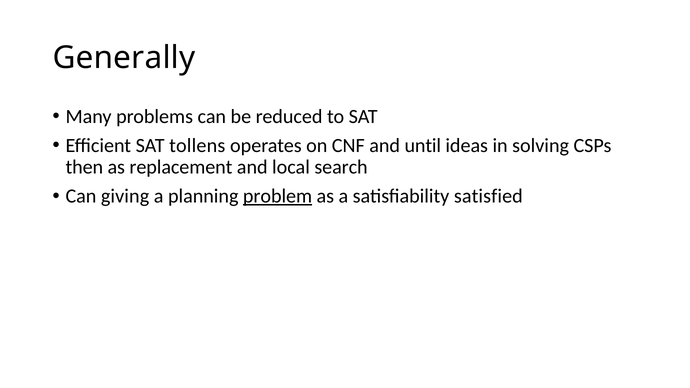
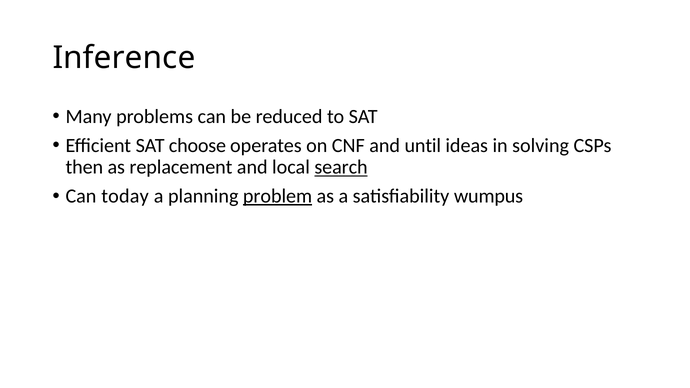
Generally: Generally -> Inference (124, 58)
tollens: tollens -> choose (197, 146)
search underline: none -> present (341, 167)
giving: giving -> today (125, 196)
satisfied: satisfied -> wumpus (488, 196)
